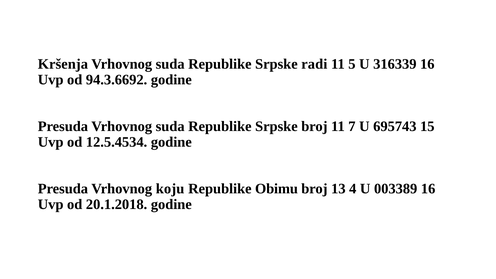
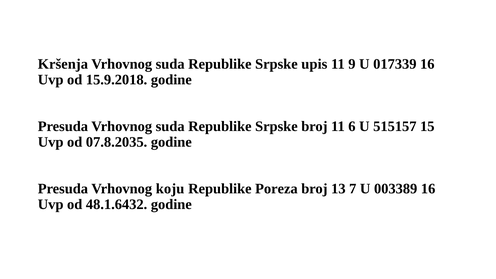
radi: radi -> upis (314, 64)
5: 5 -> 9 (352, 64)
316339: 316339 -> 017339 (395, 64)
94.3.6692: 94.3.6692 -> 15.9.2018 (117, 80)
7: 7 -> 6 (352, 126)
695743: 695743 -> 515157 (395, 126)
12.5.4534: 12.5.4534 -> 07.8.2035 (117, 142)
Obimu: Obimu -> Poreza (276, 189)
4: 4 -> 7 (353, 189)
20.1.2018: 20.1.2018 -> 48.1.6432 (117, 204)
